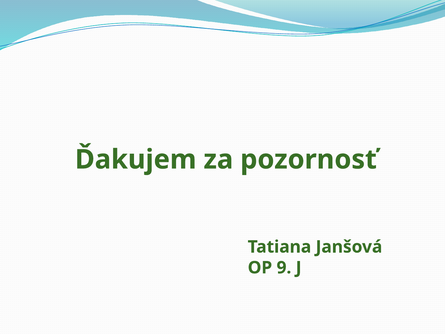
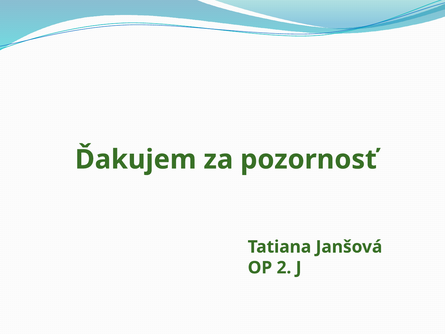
9: 9 -> 2 (284, 267)
